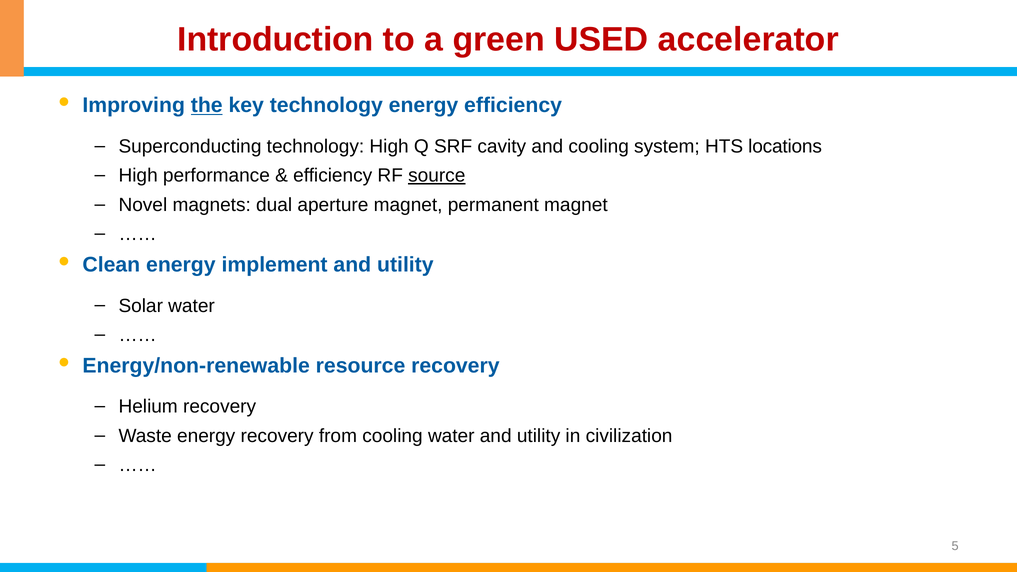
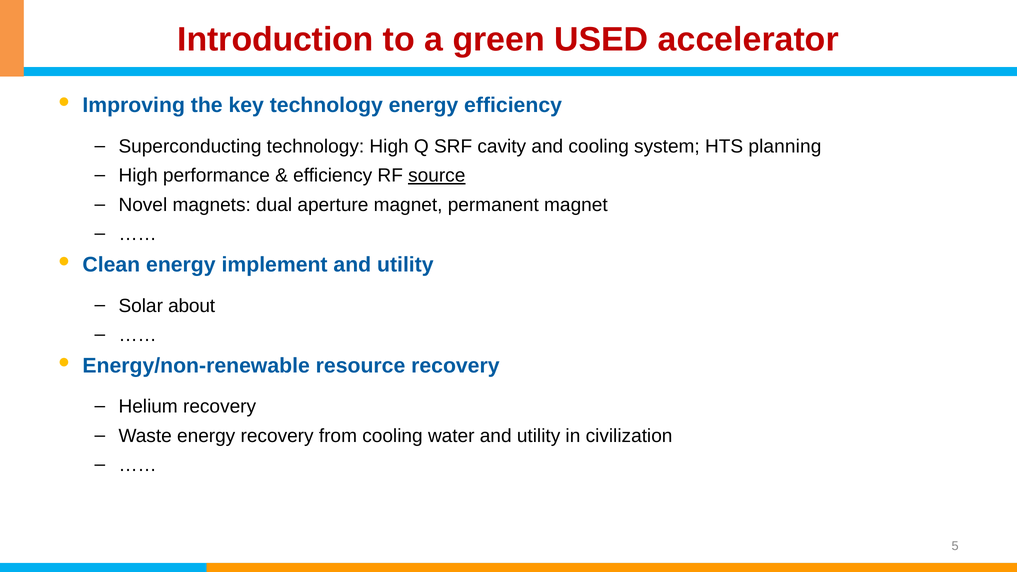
the underline: present -> none (207, 105)
locations: locations -> planning (785, 146)
Solar water: water -> about (192, 306)
